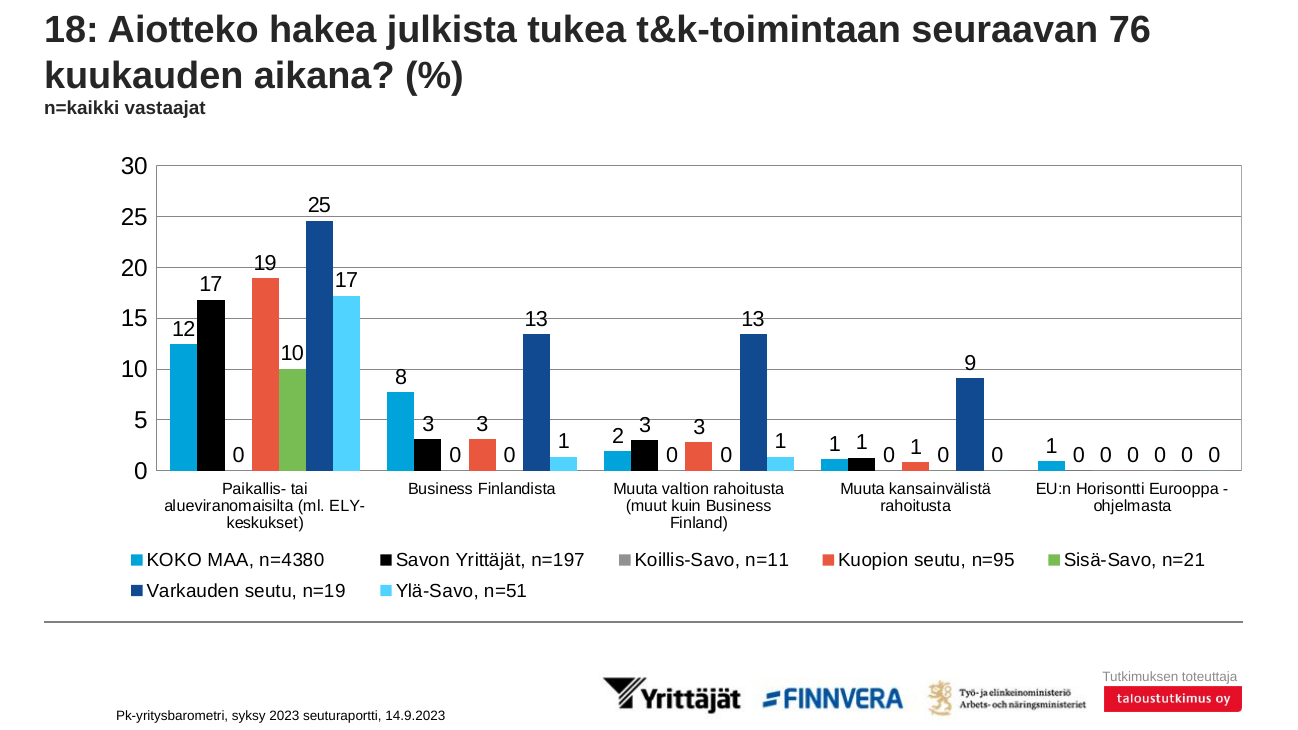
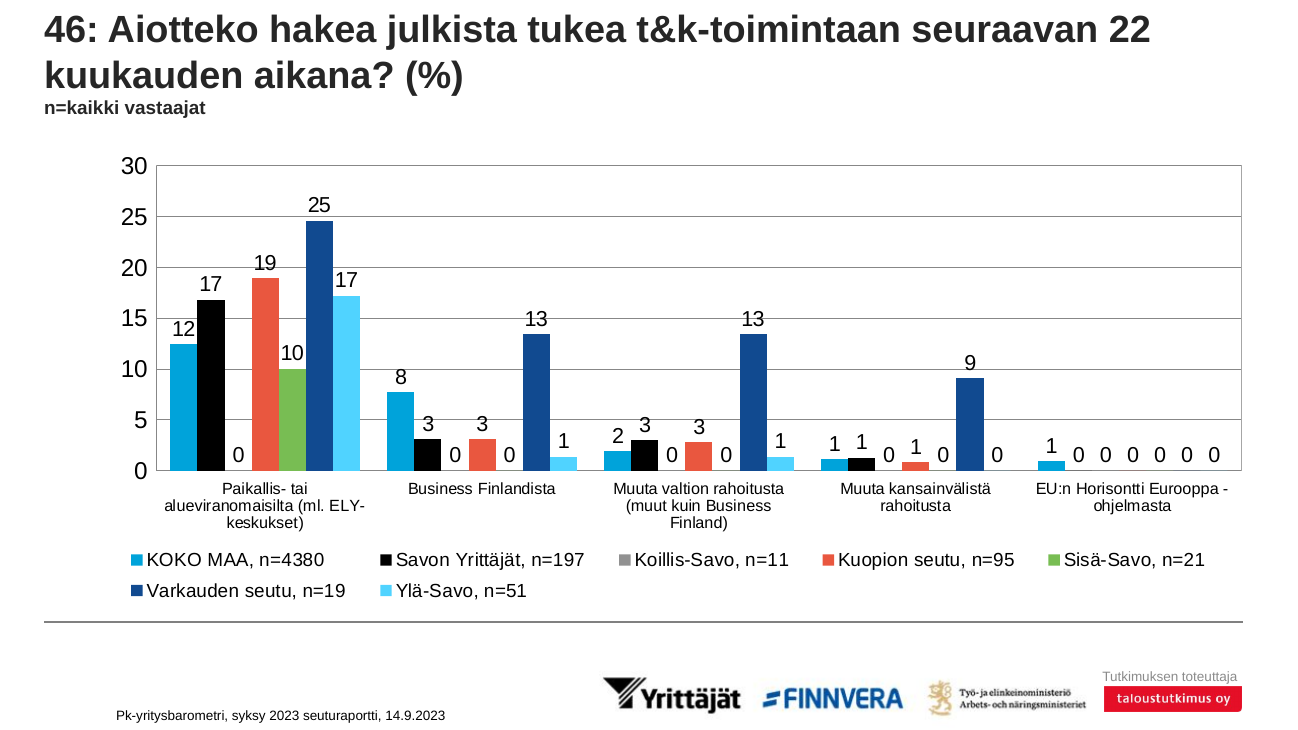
18: 18 -> 46 (71, 31)
76: 76 -> 22 (1130, 31)
